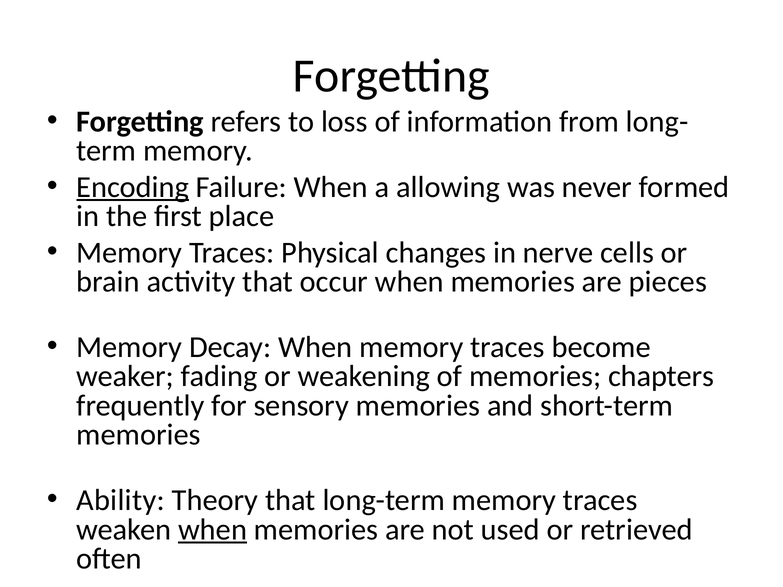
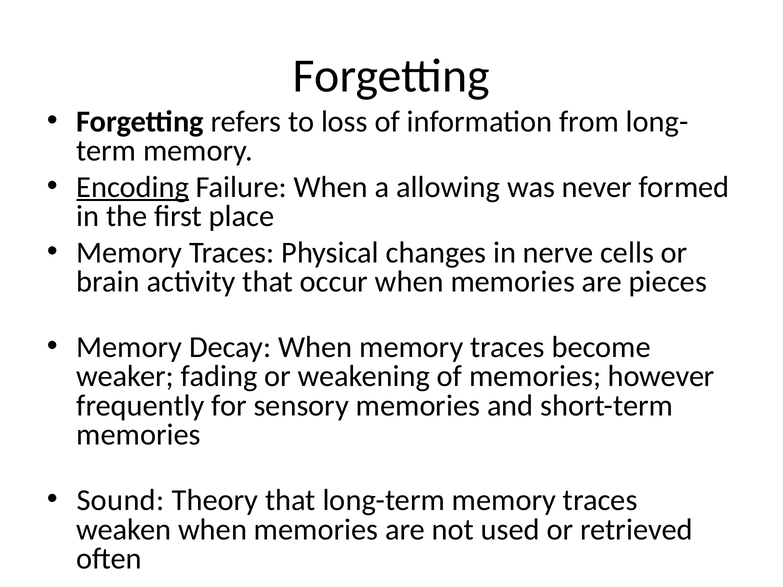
chapters: chapters -> however (661, 377)
Ability: Ability -> Sound (121, 501)
when underline: present -> none (213, 530)
